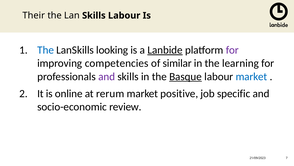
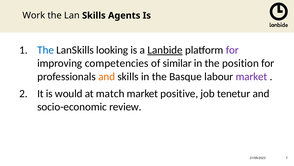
Their: Their -> Work (34, 15)
Skills Labour: Labour -> Agents (124, 15)
learning: learning -> position (240, 63)
and colour: purple -> orange (107, 76)
Basque underline: present -> none (185, 76)
market colour: blue -> purple (251, 76)
online: online -> would (69, 93)
rerum: rerum -> match (110, 93)
specific: specific -> tenetur (234, 93)
